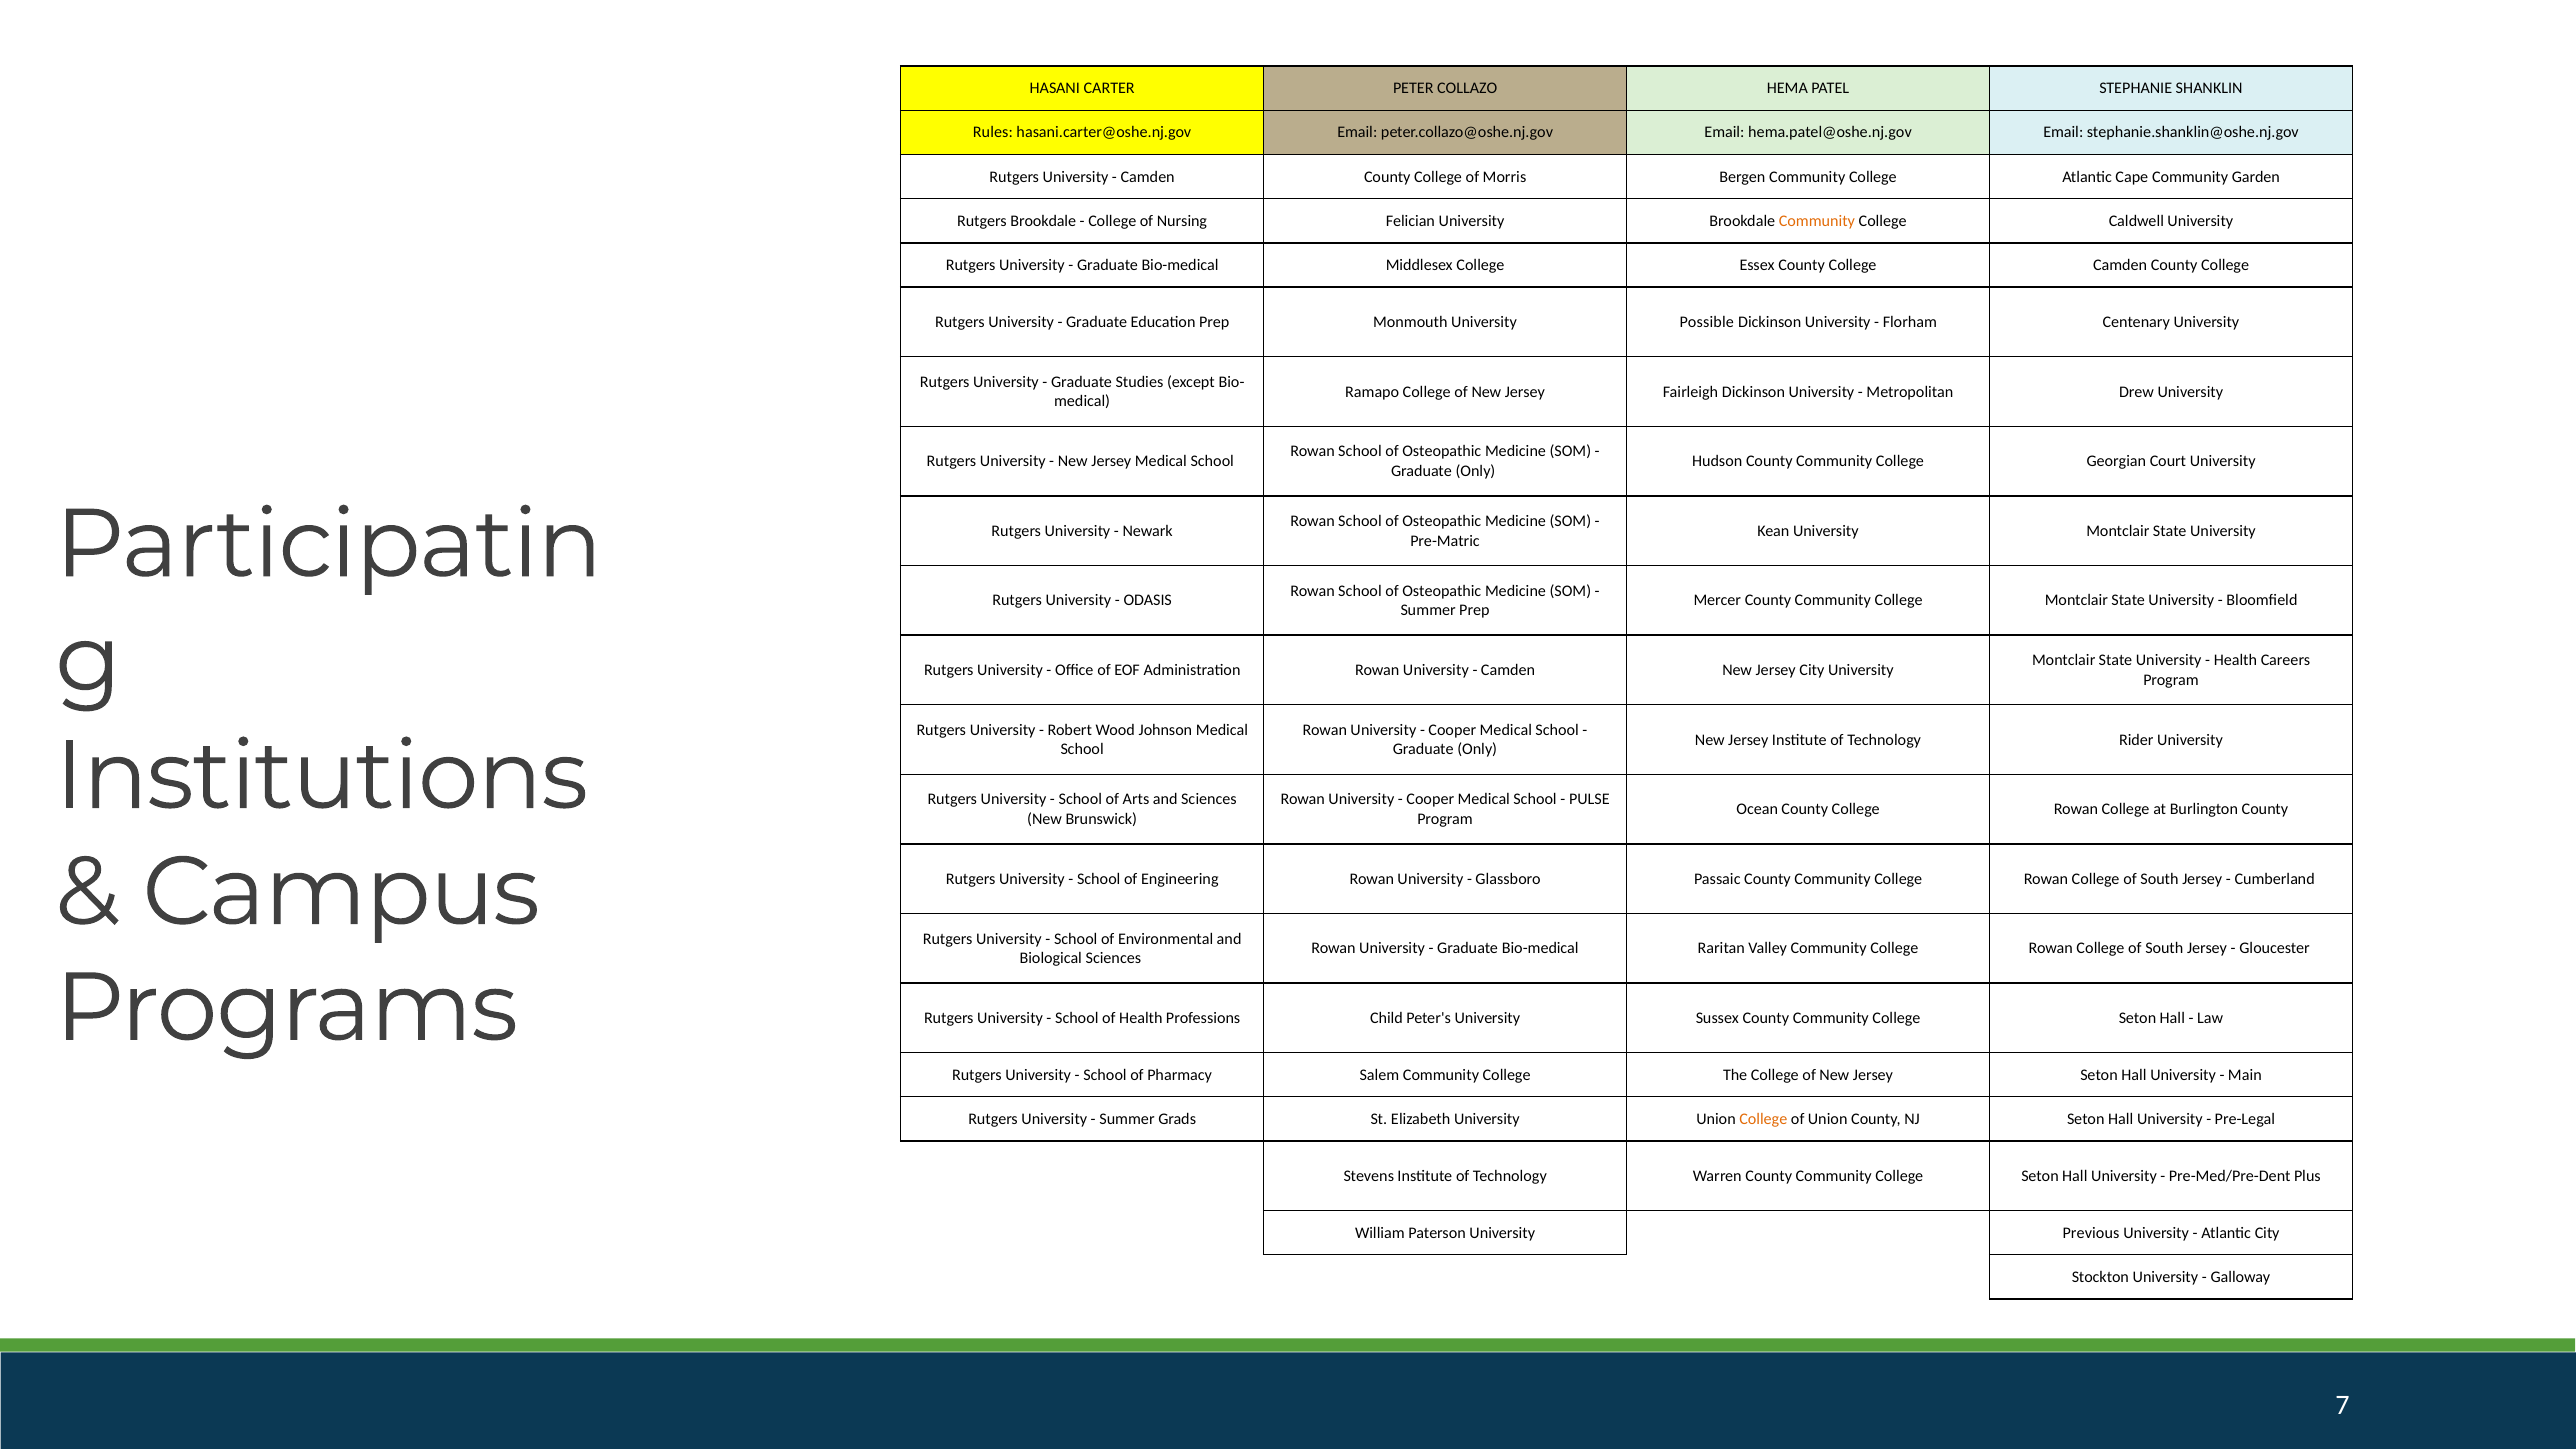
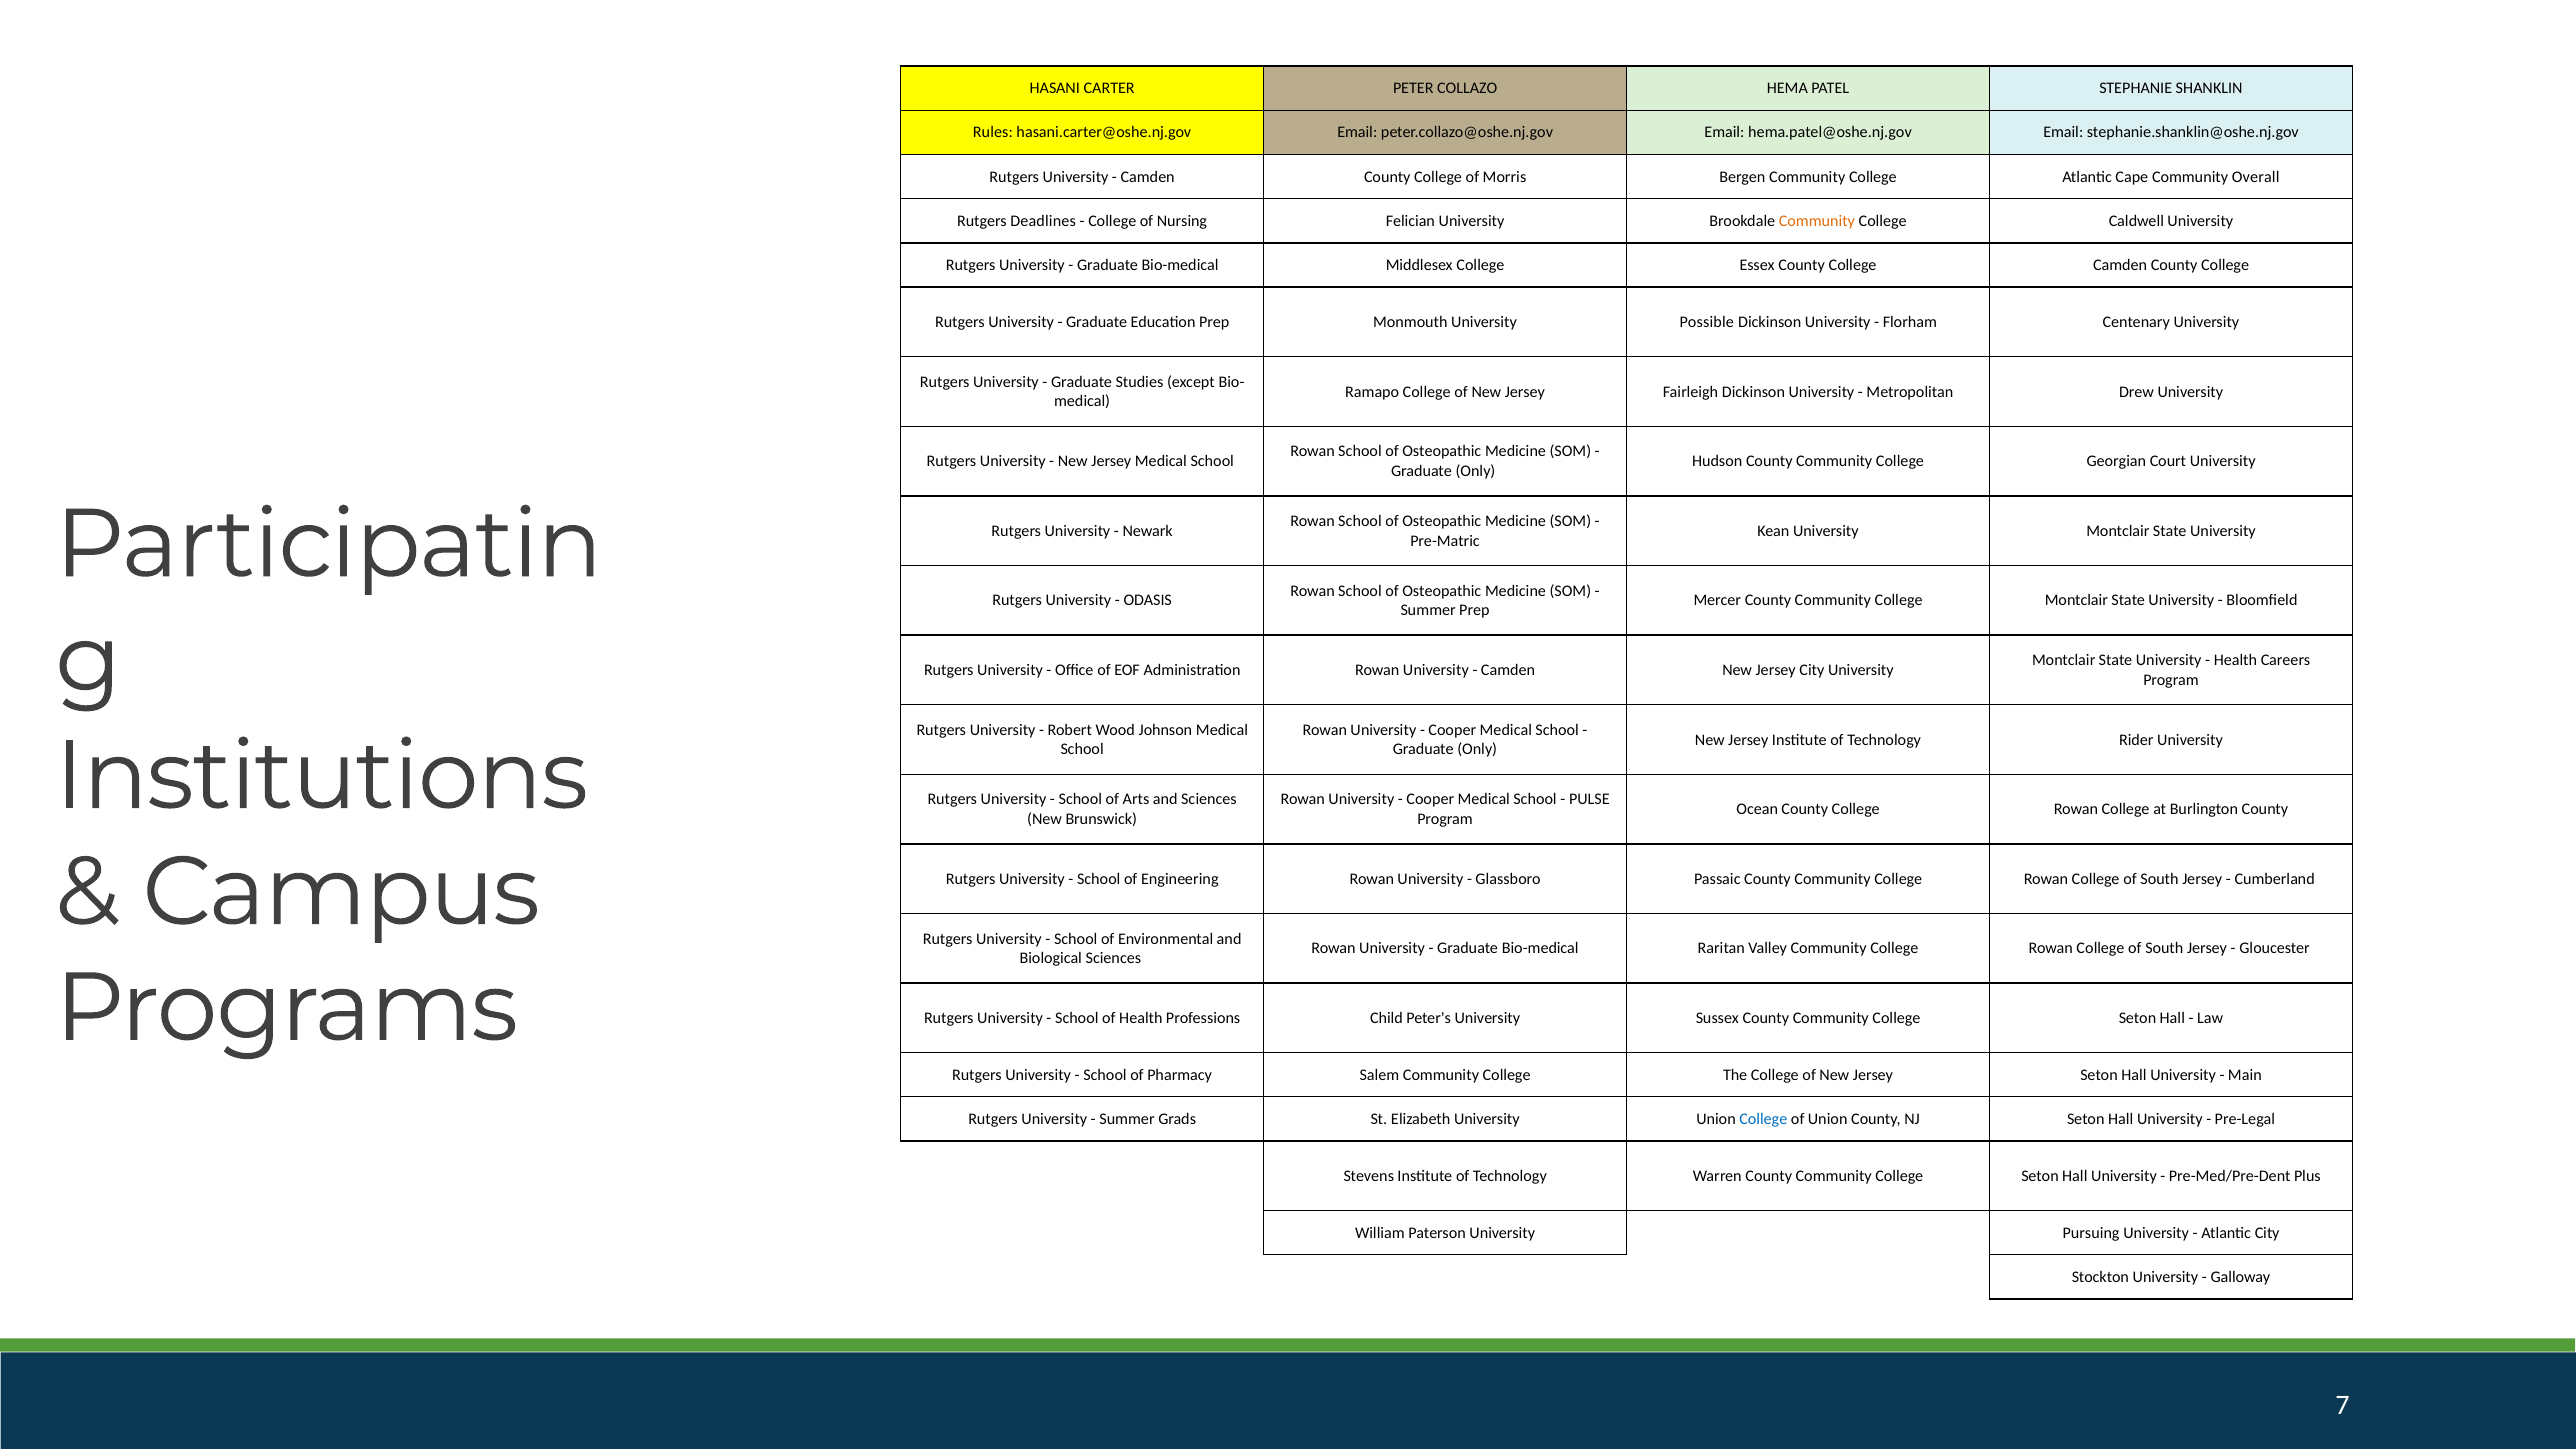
Garden: Garden -> Overall (2256, 177)
Rutgers Brookdale: Brookdale -> Deadlines (1043, 221)
College colour: orange -> blue (1763, 1119)
Previous: Previous -> Pursuing (2091, 1233)
